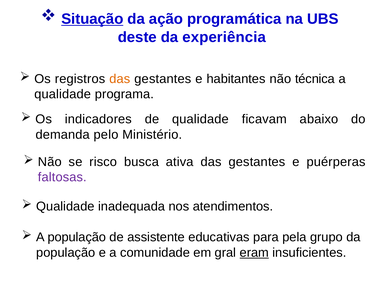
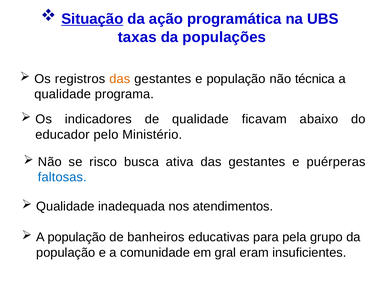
deste: deste -> taxas (137, 37)
experiência: experiência -> populações (224, 37)
e habitantes: habitantes -> população (236, 79)
demanda: demanda -> educador (63, 135)
faltosas colour: purple -> blue (62, 177)
assistente: assistente -> banheiros (156, 237)
eram underline: present -> none (254, 253)
